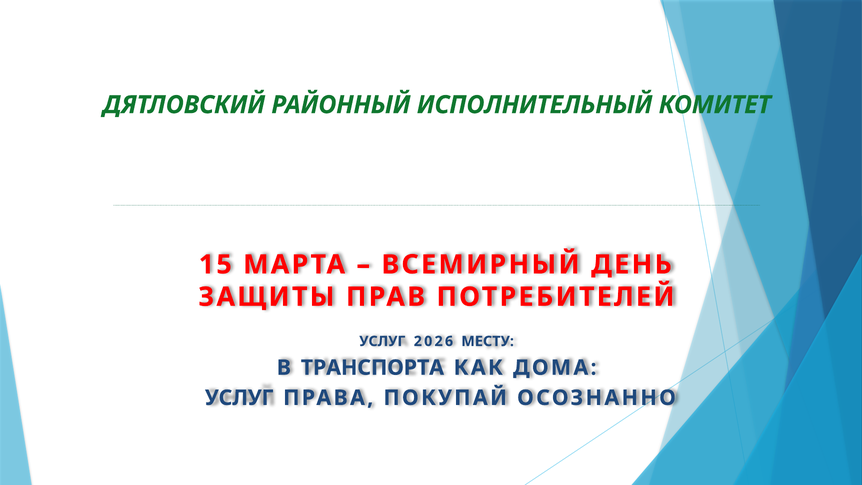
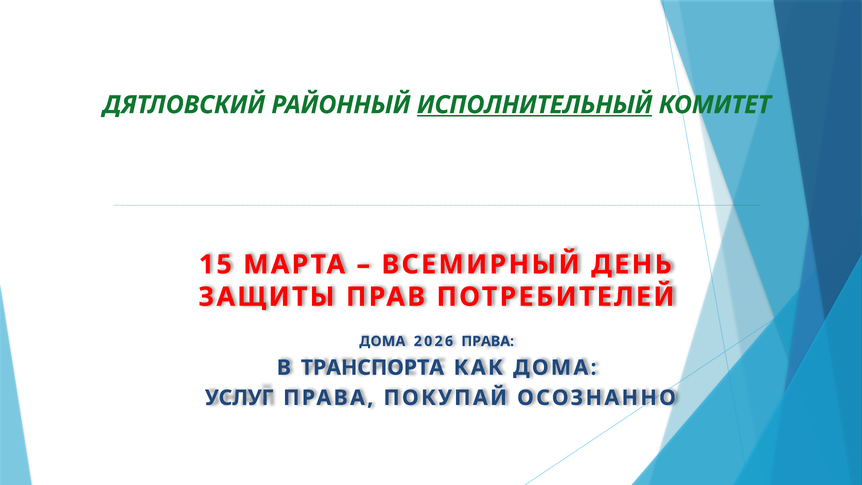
ИСПОЛНИТЕЛЬНЫЙ underline: none -> present (535, 105)
УСЛУГ: УСЛУГ -> ДОМА (382, 341)
2026 МЕСТУ: МЕСТУ -> ПРАВА (488, 341)
